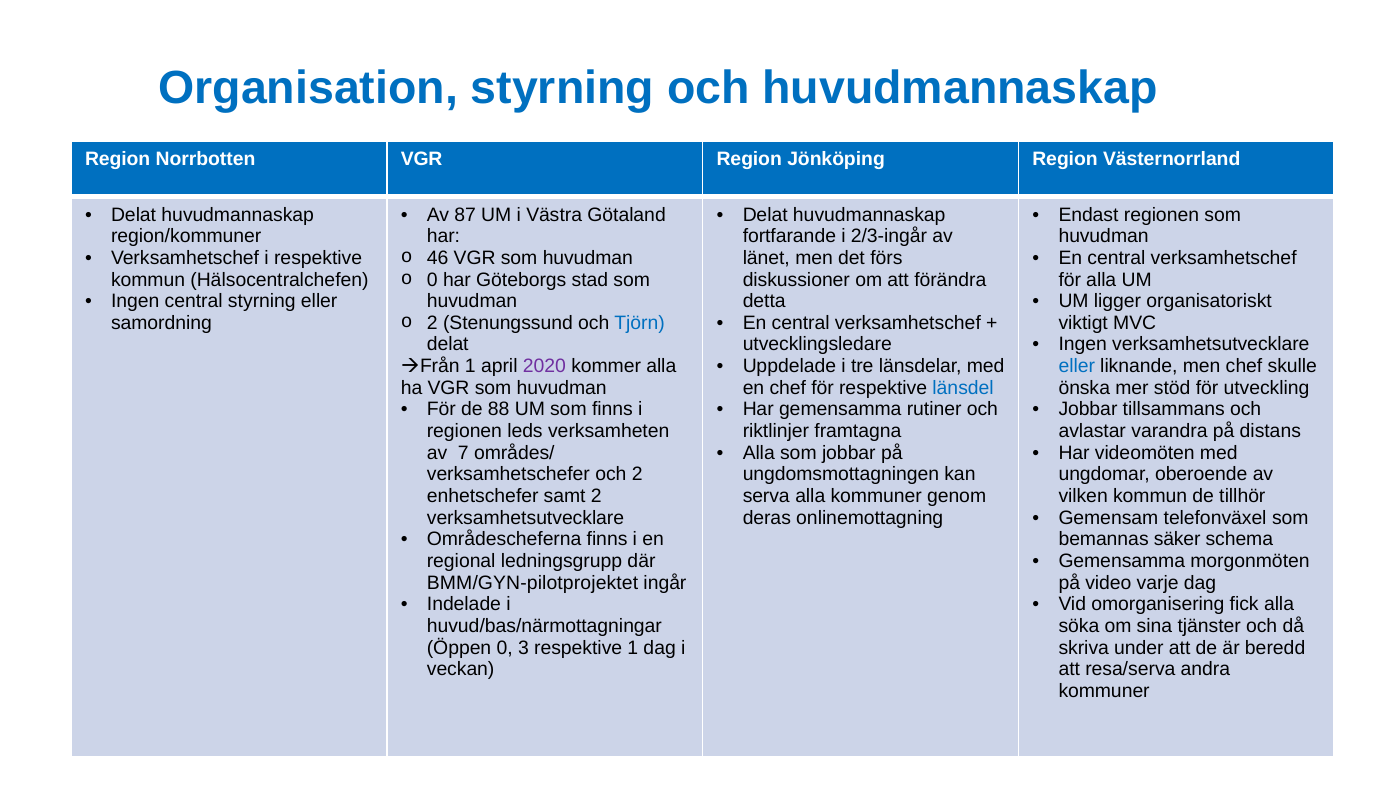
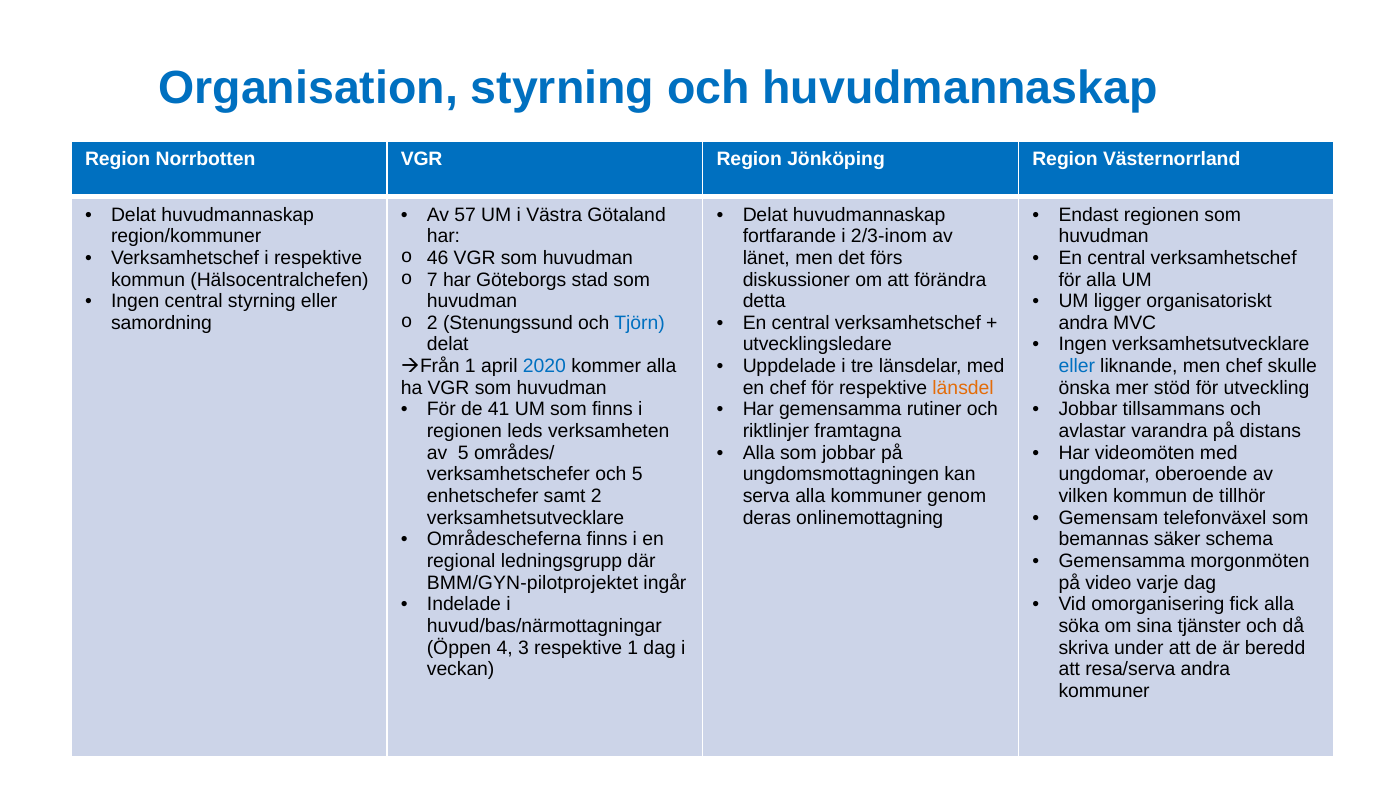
87: 87 -> 57 (465, 215)
2/3-ingår: 2/3-ingår -> 2/3-inom (889, 236)
0: 0 -> 7 (432, 280)
viktigt: viktigt -> andra (1083, 323)
2020 colour: purple -> blue (544, 366)
länsdel colour: blue -> orange (963, 388)
88: 88 -> 41 (499, 409)
av 7: 7 -> 5 (463, 453)
och 2: 2 -> 5 (637, 474)
Öppen 0: 0 -> 4 (505, 647)
